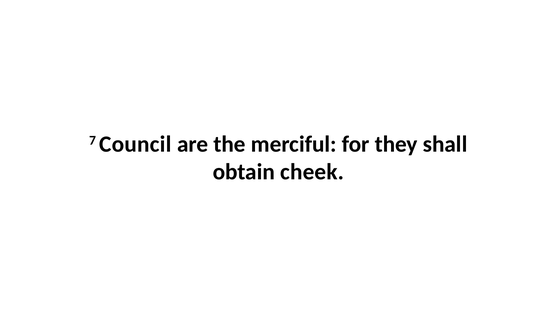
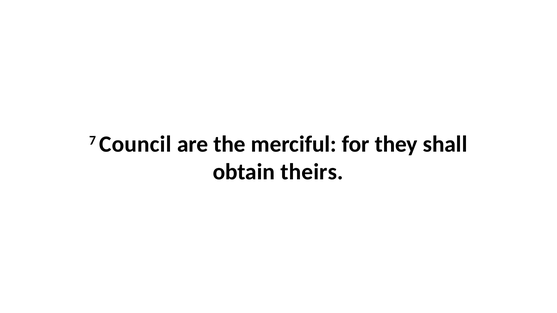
cheek: cheek -> theirs (312, 172)
